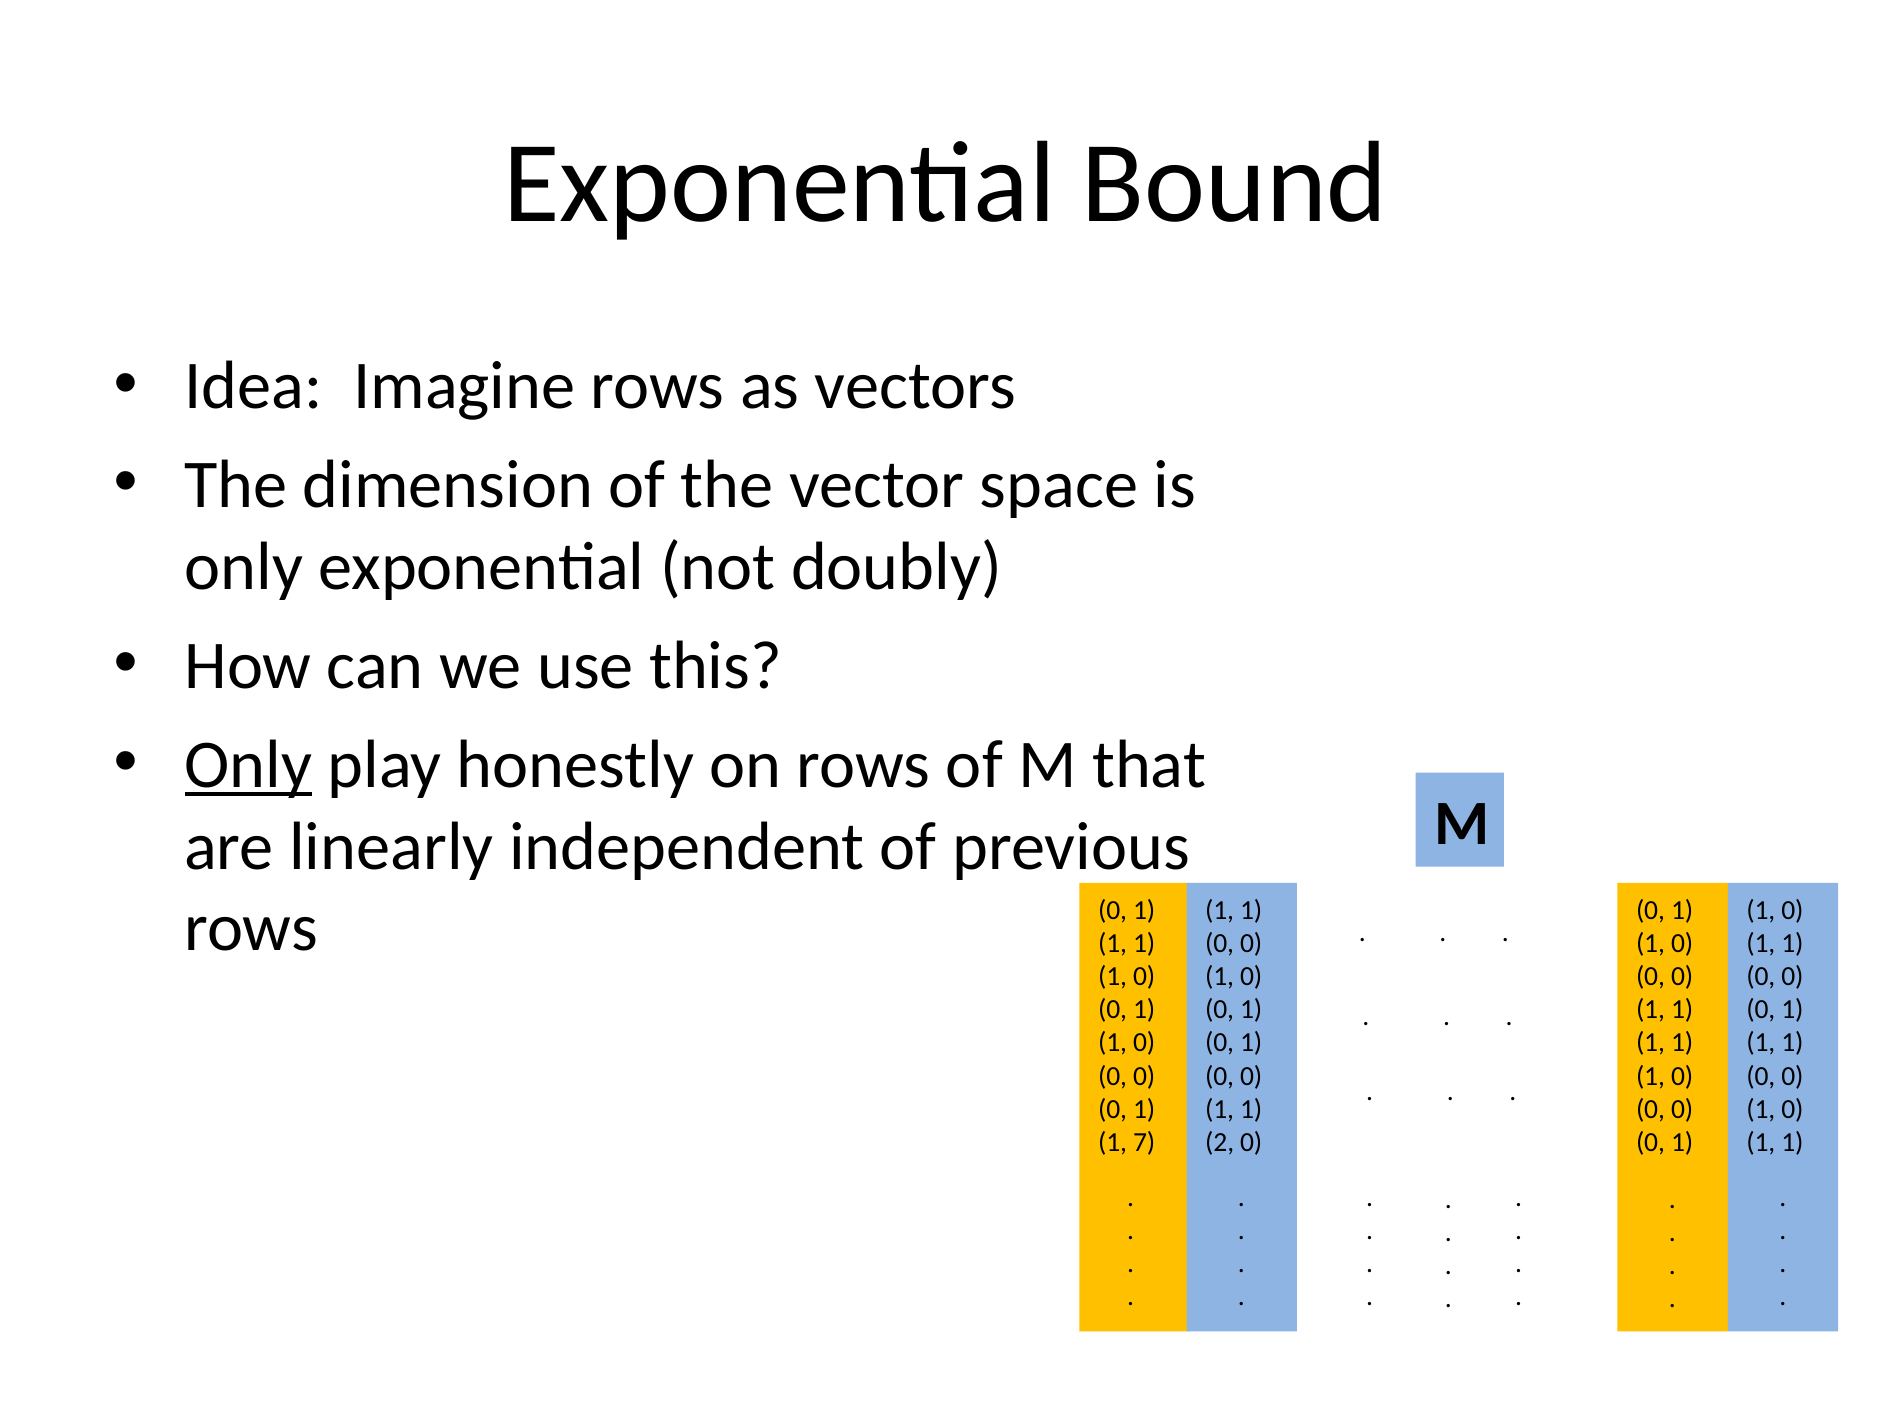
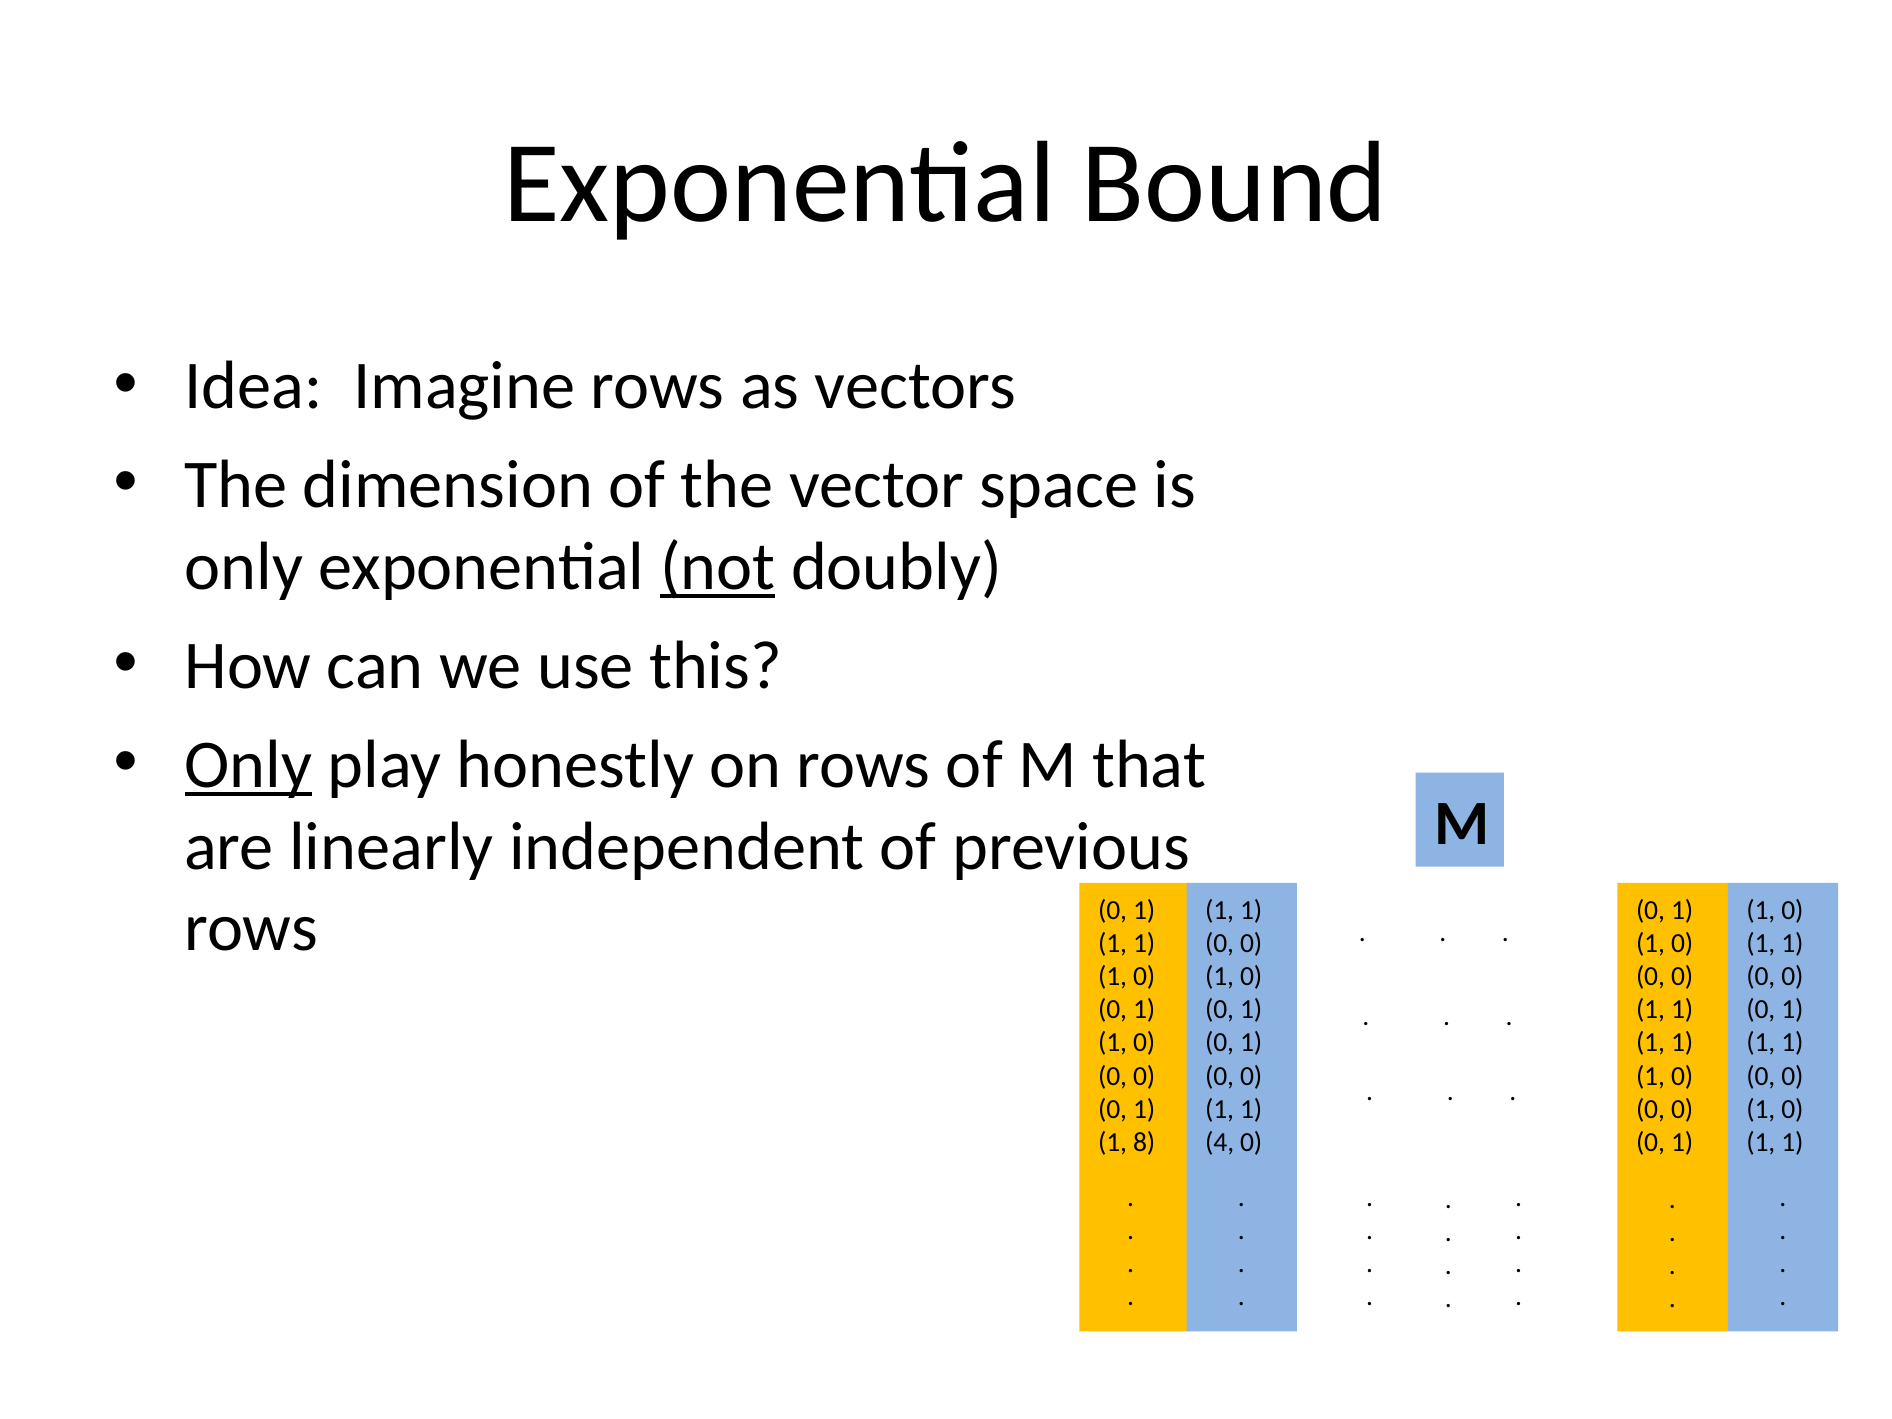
not underline: none -> present (718, 567)
7: 7 -> 8 (1144, 1142)
2: 2 -> 4 (1220, 1142)
